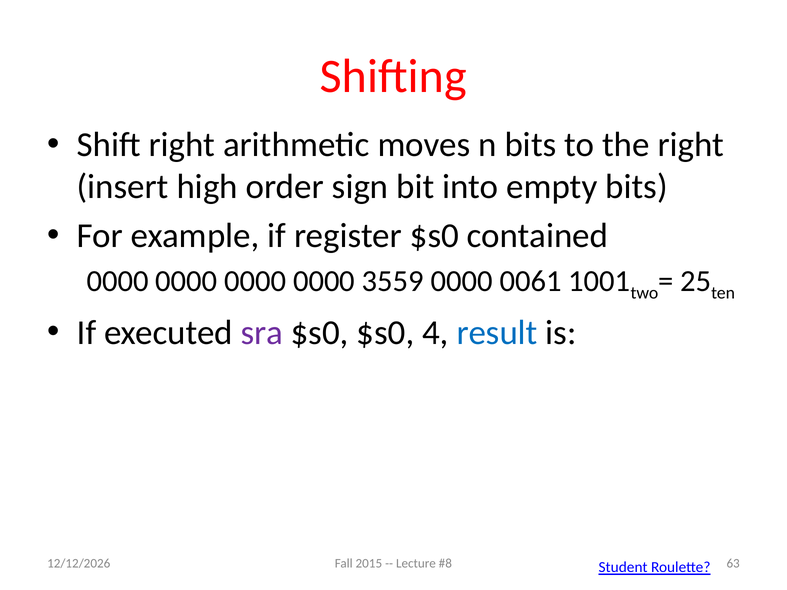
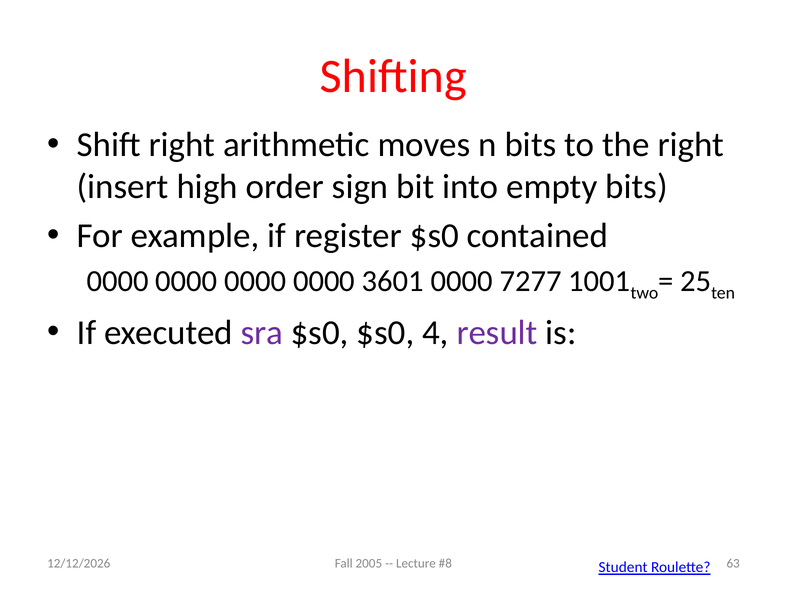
3559: 3559 -> 3601 (393, 281)
0061: 0061 -> 7277 (531, 281)
result colour: blue -> purple (497, 333)
2015: 2015 -> 2005 (369, 564)
